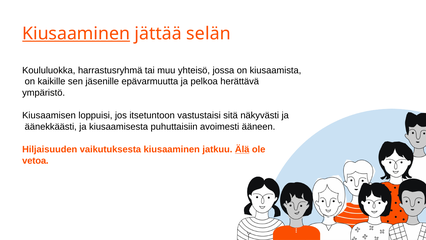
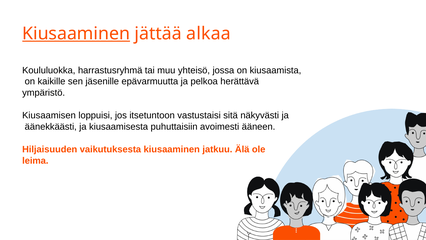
selän: selän -> alkaa (209, 33)
Älä underline: present -> none (242, 149)
vetoa: vetoa -> leima (35, 160)
